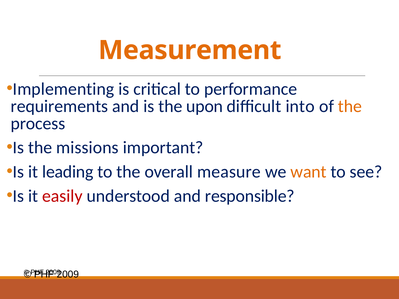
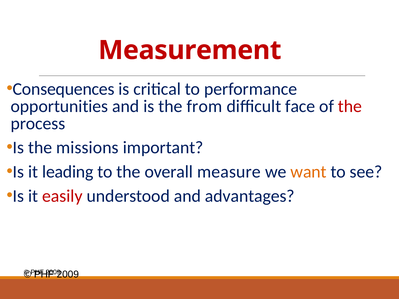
Measurement colour: orange -> red (190, 50)
Implementing: Implementing -> Consequences (64, 89)
requirements: requirements -> opportunities (59, 106)
upon: upon -> from (204, 106)
into: into -> face (300, 106)
the colour: orange -> red (350, 106)
responsible: responsible -> advantages (250, 196)
